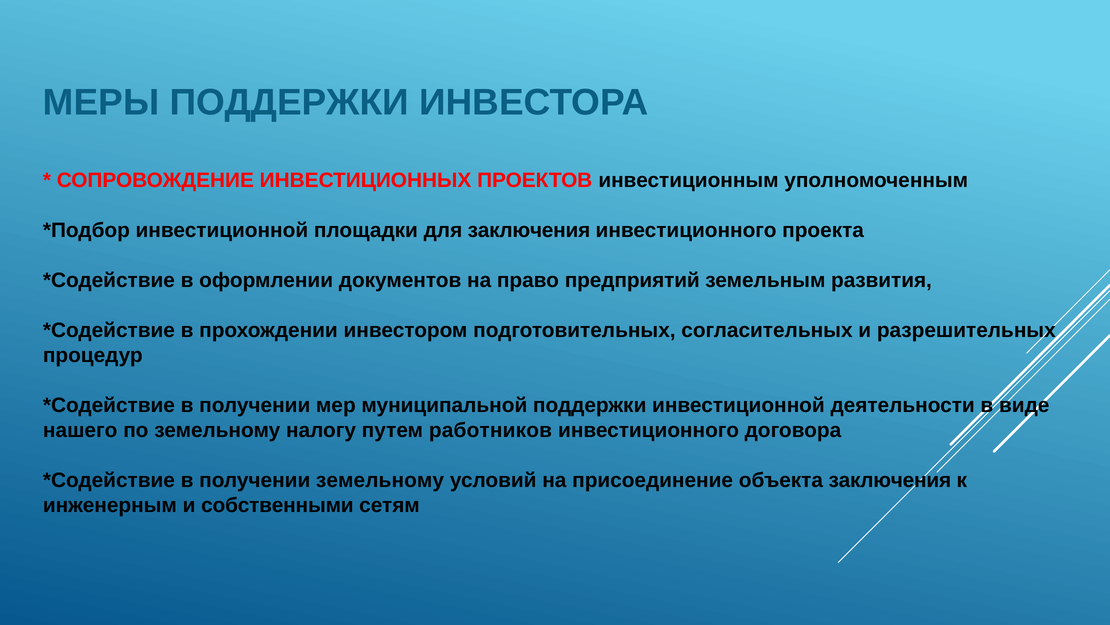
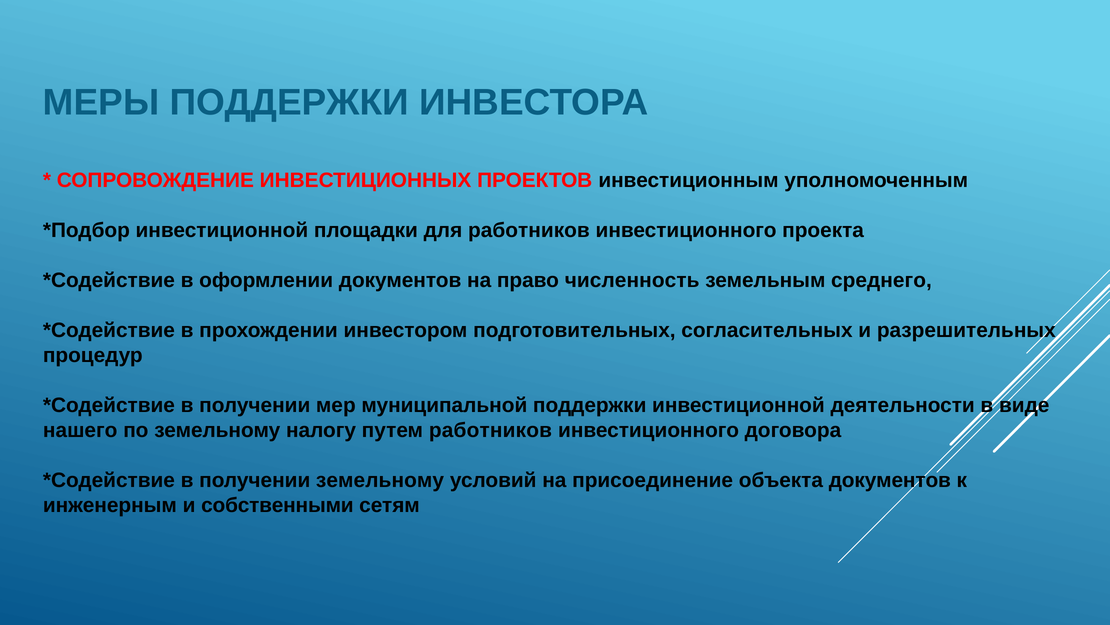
для заключения: заключения -> работников (529, 230)
предприятий: предприятий -> численность (632, 280)
развития: развития -> среднего (881, 280)
объекта заключения: заключения -> документов (890, 480)
